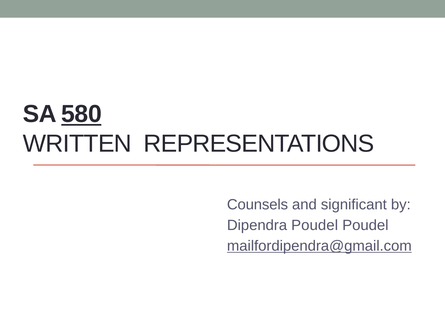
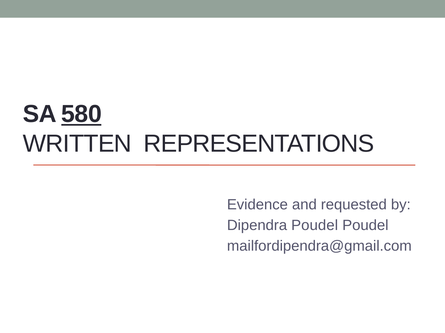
Counsels: Counsels -> Evidence (257, 205)
significant: significant -> requested (354, 205)
mailfordipendra@gmail.com underline: present -> none (319, 247)
